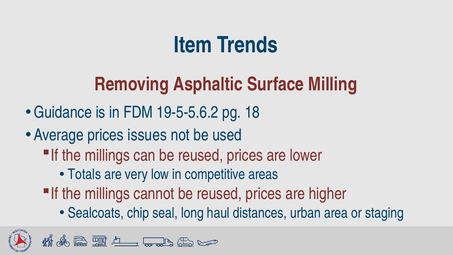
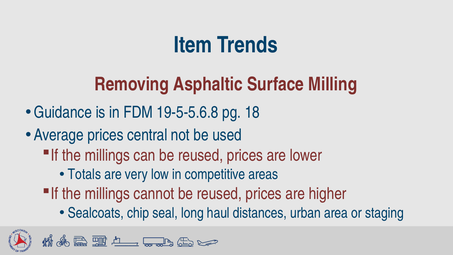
19-5-5.6.2: 19-5-5.6.2 -> 19-5-5.6.8 (187, 112)
issues: issues -> central (147, 135)
